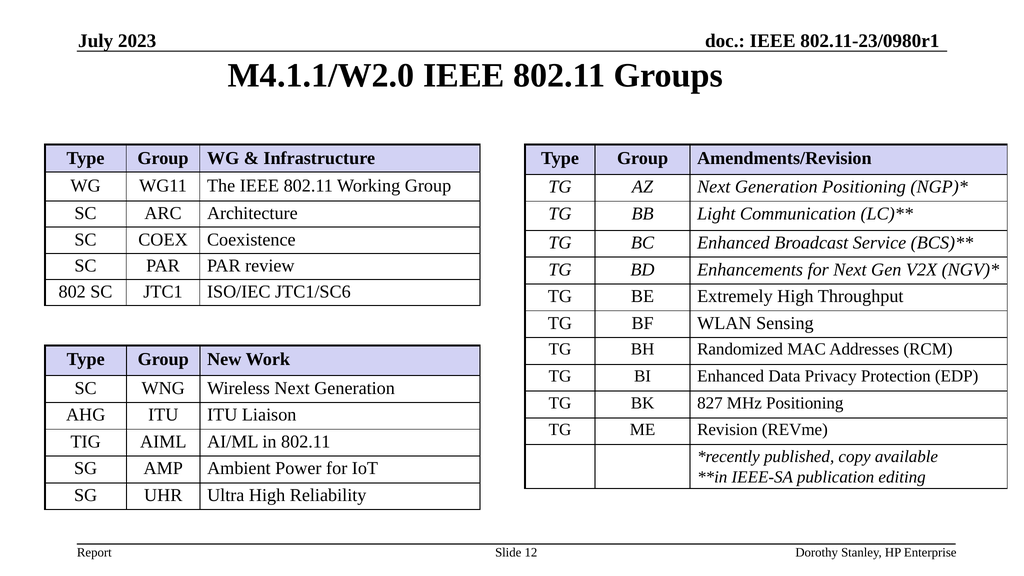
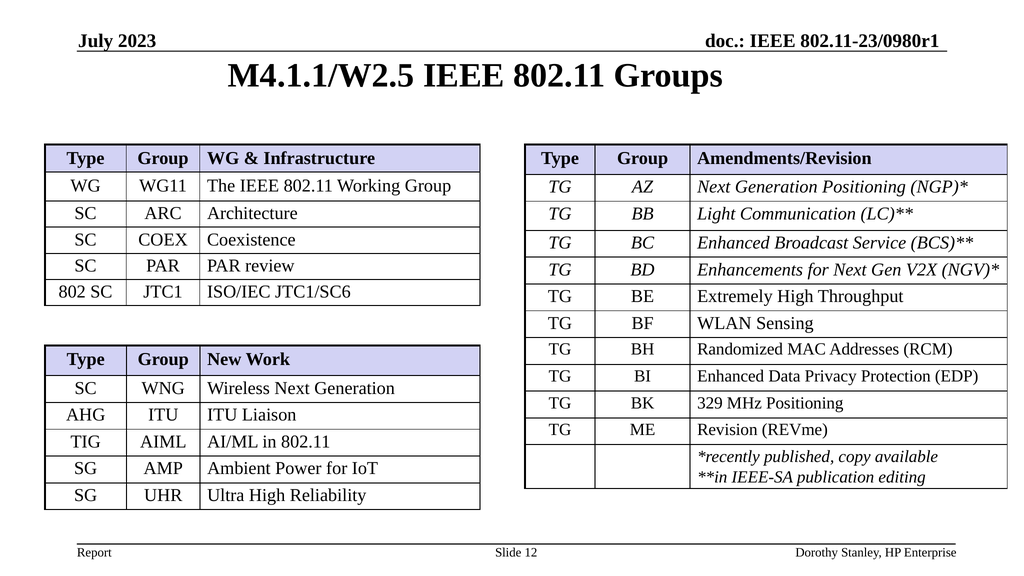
M4.1.1/W2.0: M4.1.1/W2.0 -> M4.1.1/W2.5 (321, 76)
827: 827 -> 329 (710, 403)
